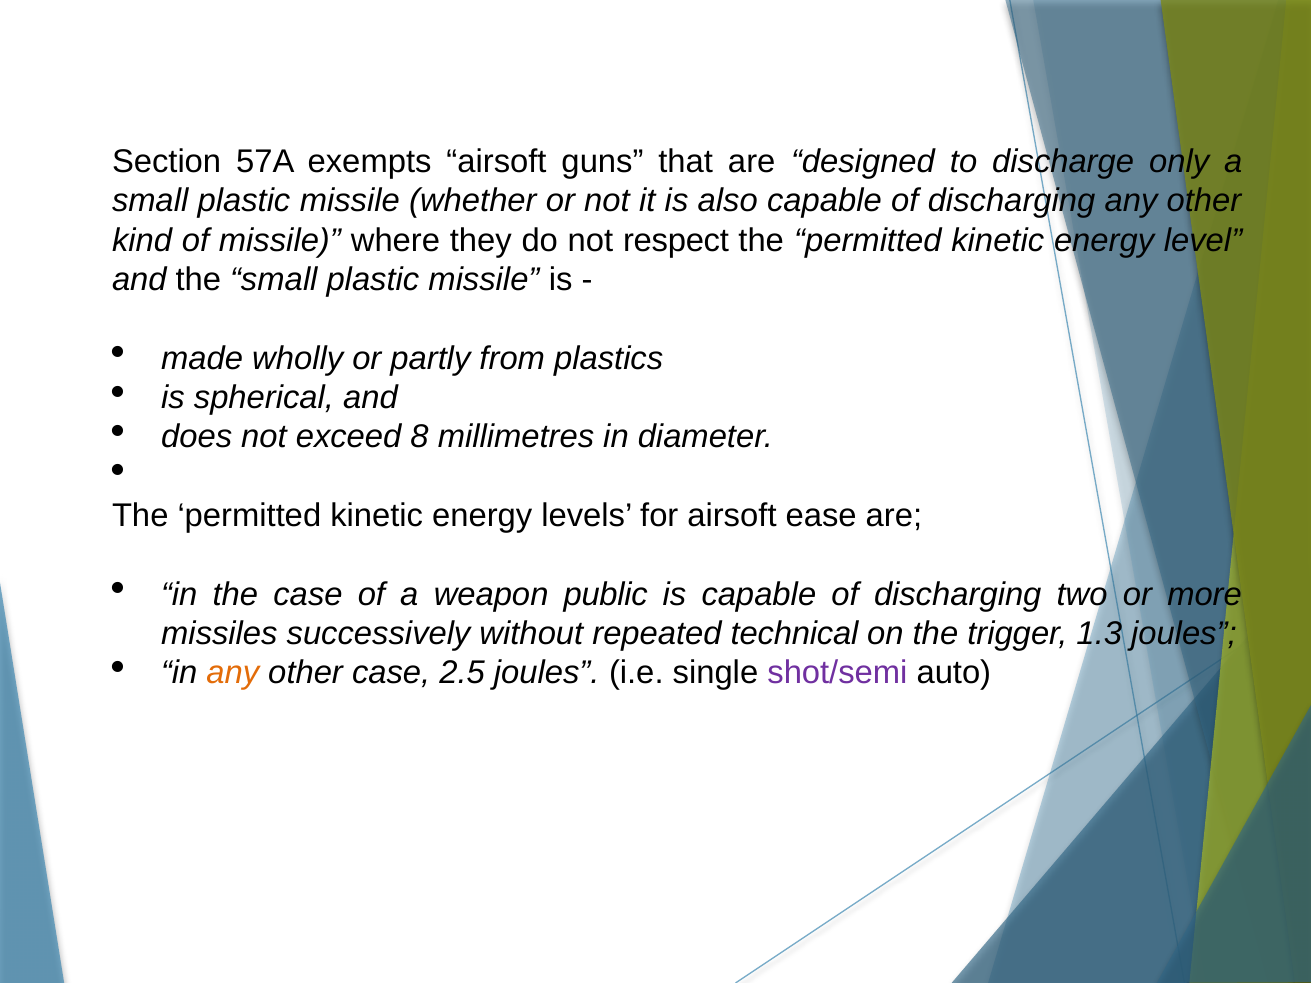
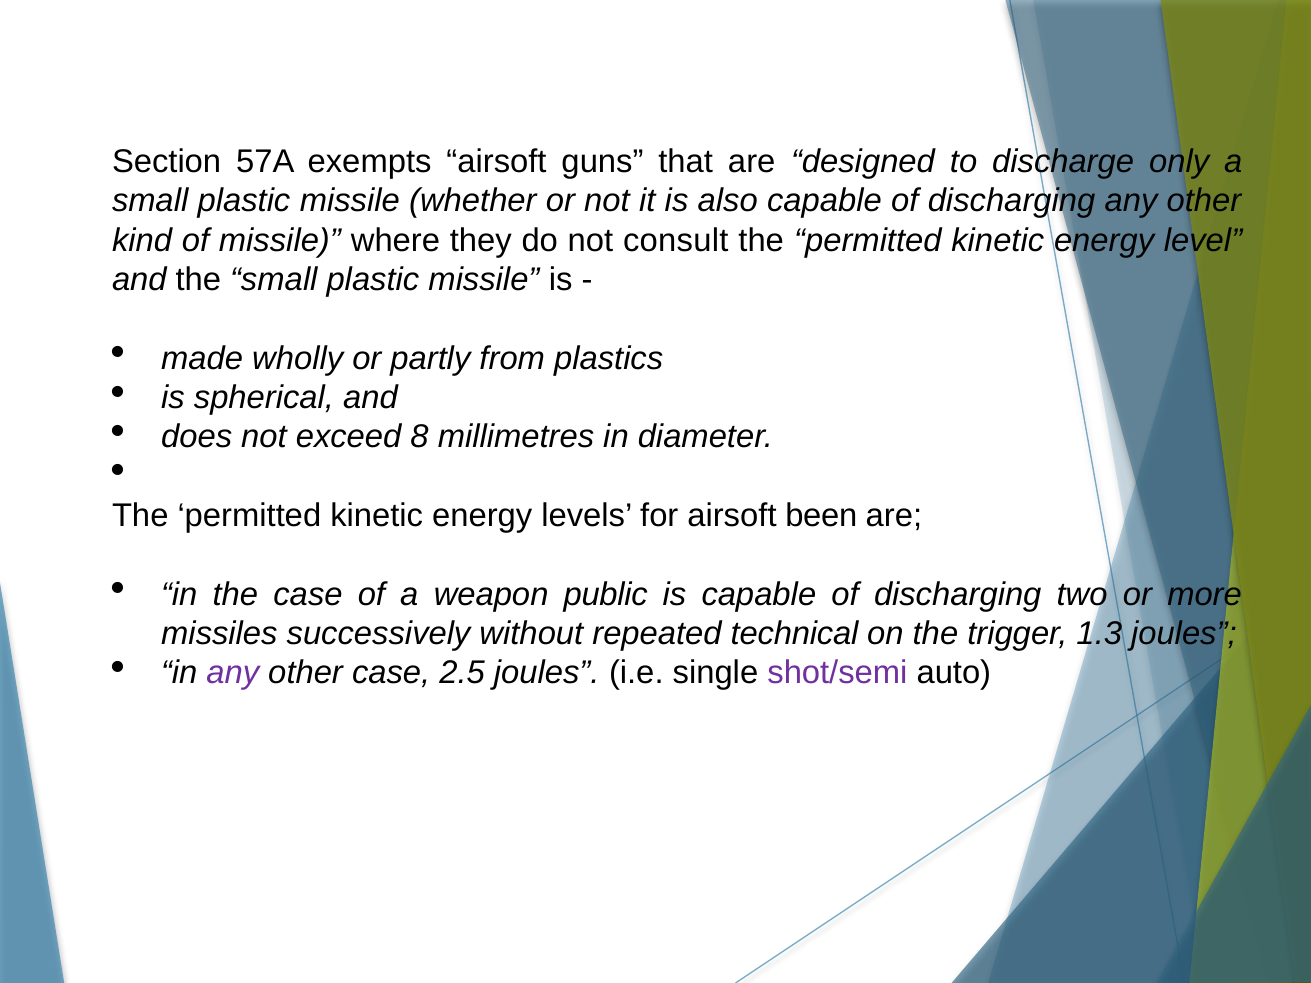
respect: respect -> consult (676, 241)
ease: ease -> been (821, 516)
any colour: orange -> purple (233, 673)
